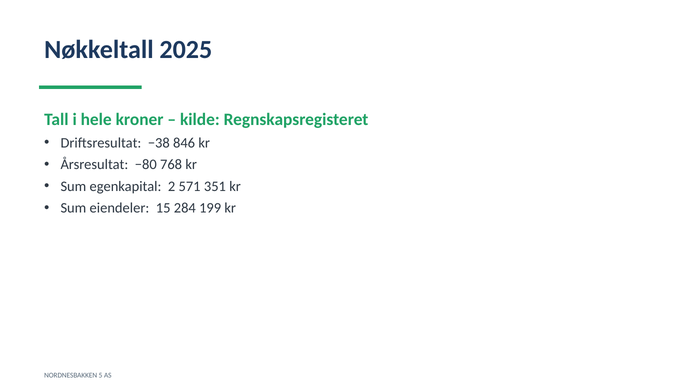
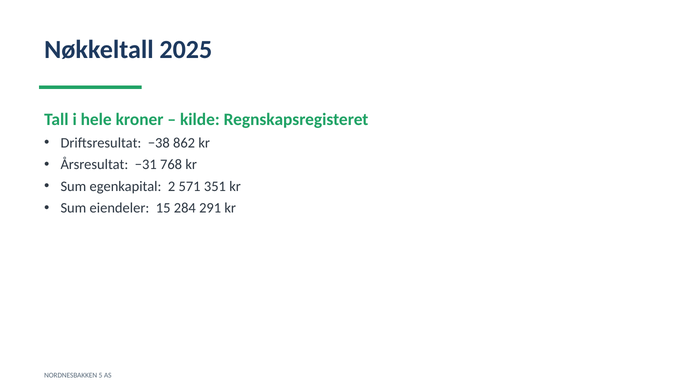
846: 846 -> 862 (184, 143)
−80: −80 -> −31 (146, 165)
199: 199 -> 291 (210, 208)
